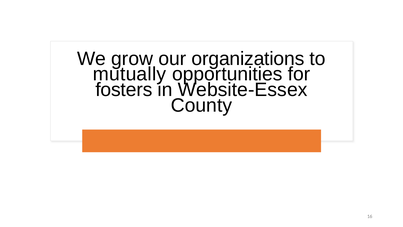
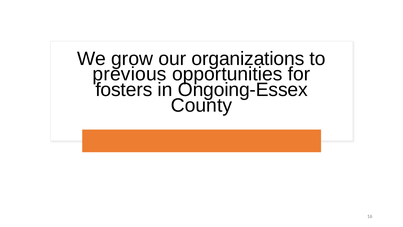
mutually: mutually -> previous (130, 74)
Website-Essex: Website-Essex -> Ongoing-Essex (243, 90)
